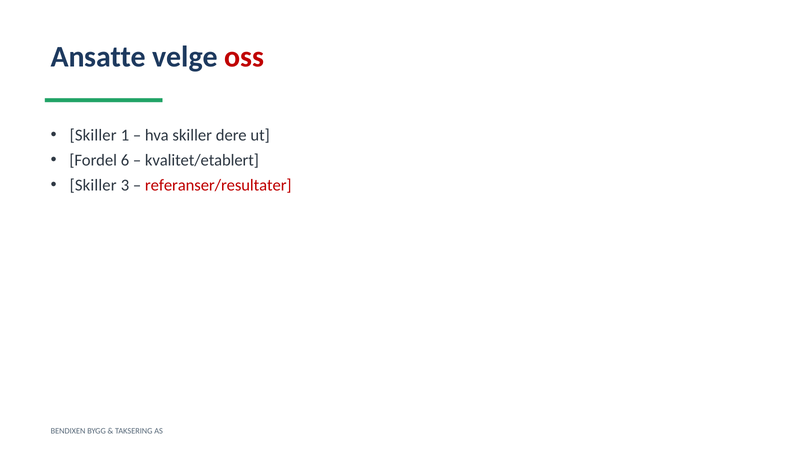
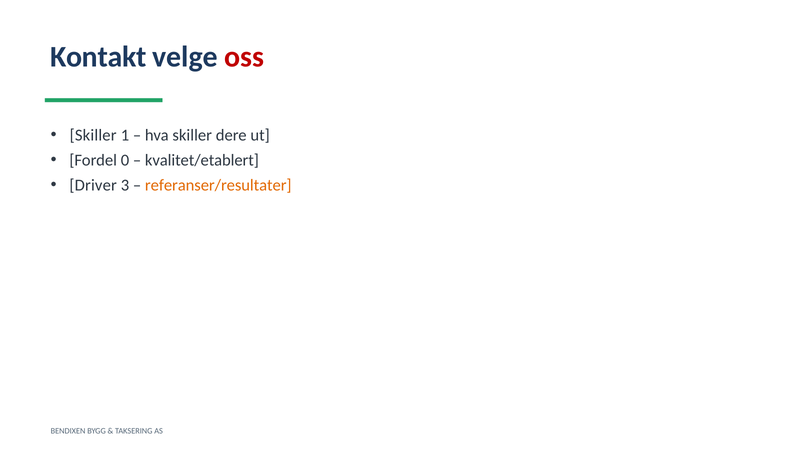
Ansatte: Ansatte -> Kontakt (98, 57)
6: 6 -> 0 (125, 160)
Skiller: Skiller -> Driver (93, 185)
referanser/resultater colour: red -> orange (218, 185)
